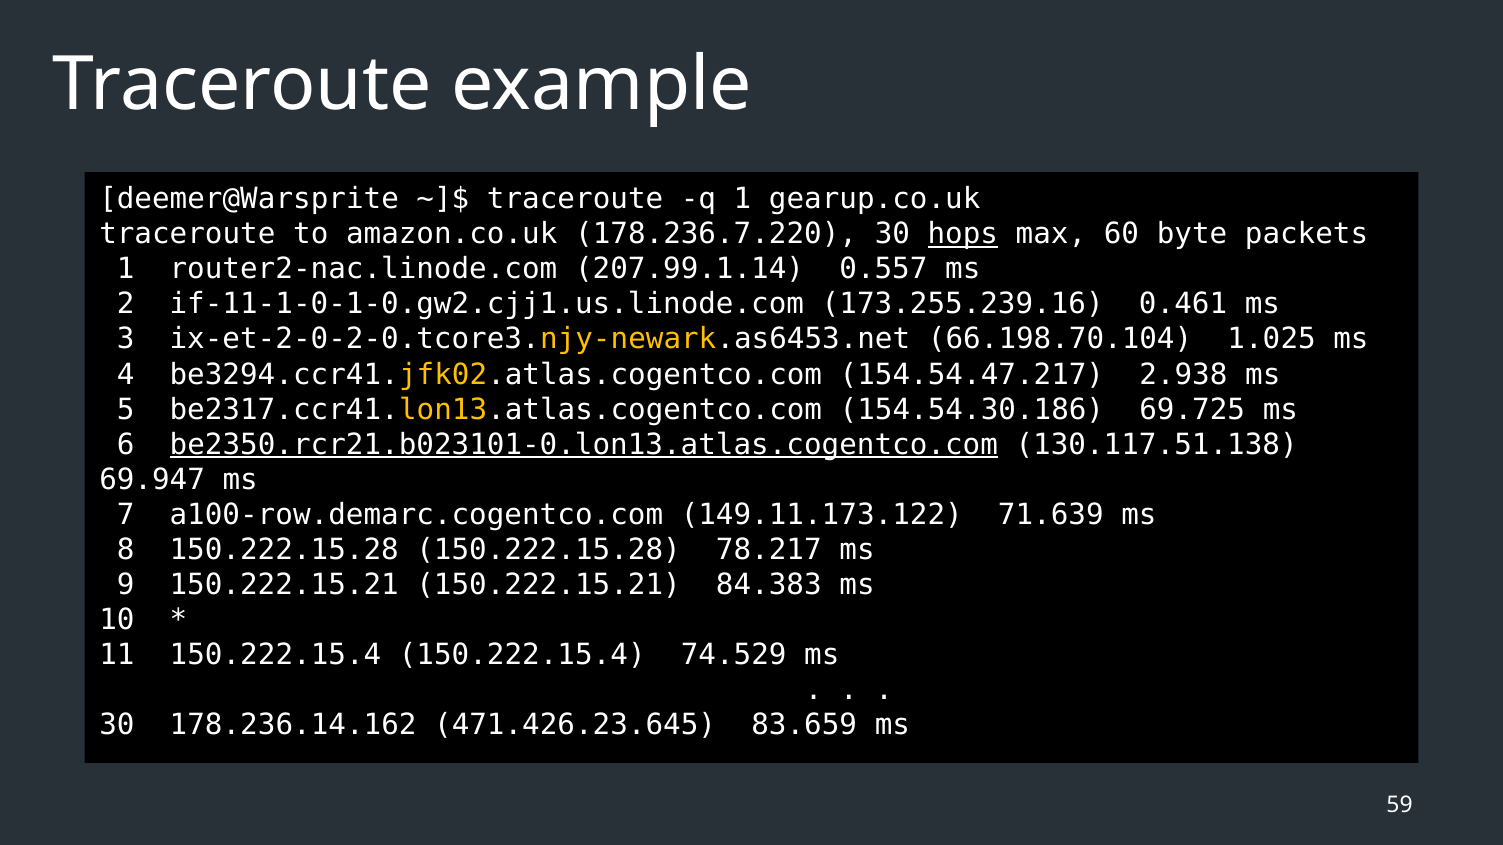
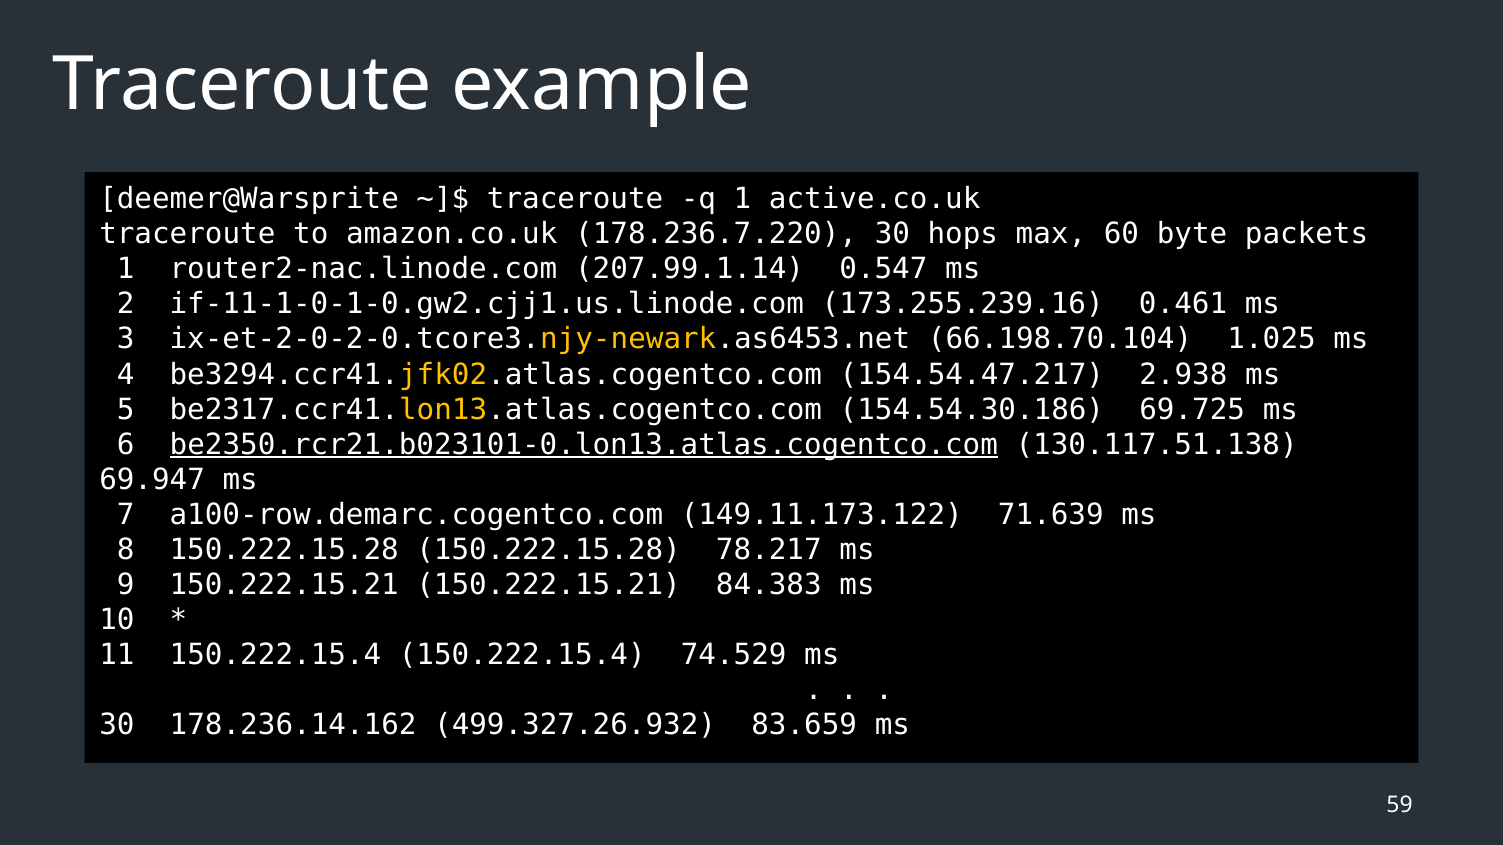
gearup.co.uk: gearup.co.uk -> active.co.uk (875, 199)
hops underline: present -> none (963, 234)
0.557: 0.557 -> 0.547 (883, 269)
471.426.23.645: 471.426.23.645 -> 499.327.26.932 (575, 725)
